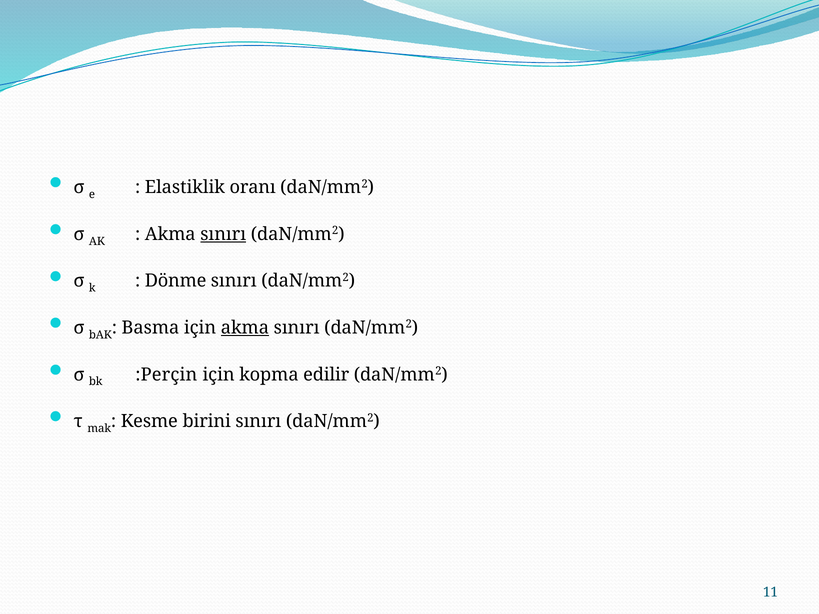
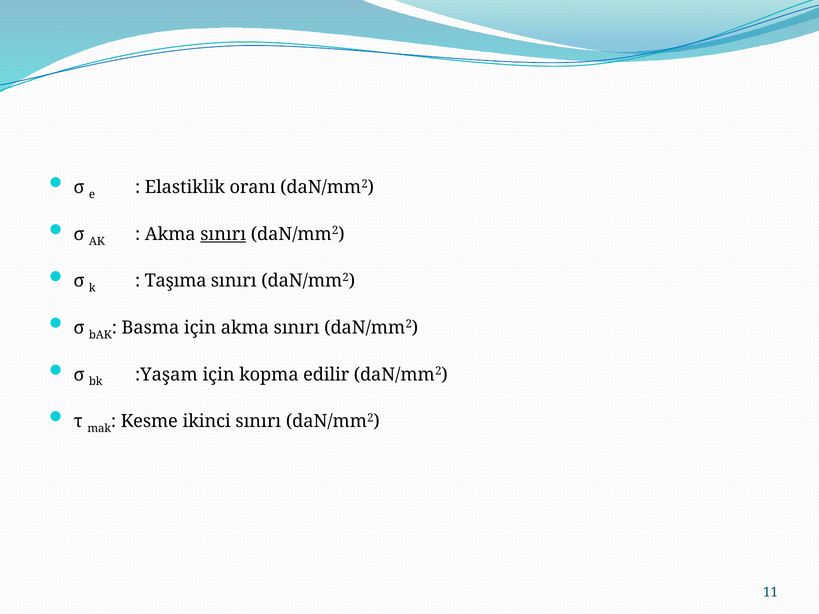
Dönme: Dönme -> Taşıma (176, 281)
akma underline: present -> none (245, 328)
:Perçin: :Perçin -> :Yaşam (166, 375)
birini: birini -> ikinci (207, 422)
